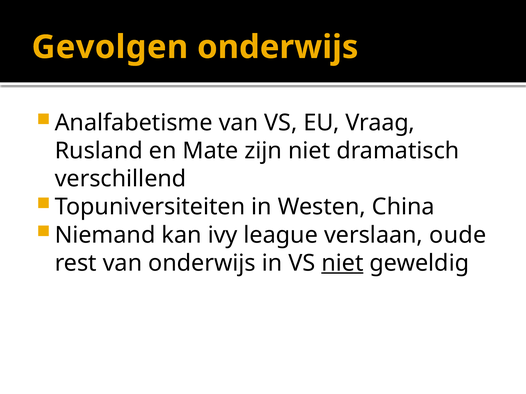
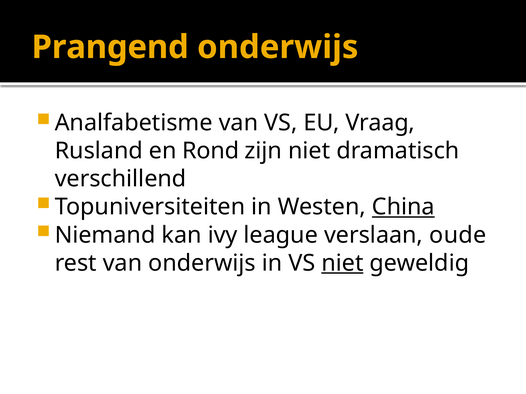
Gevolgen: Gevolgen -> Prangend (110, 47)
Mate: Mate -> Rond (211, 151)
China underline: none -> present (403, 207)
